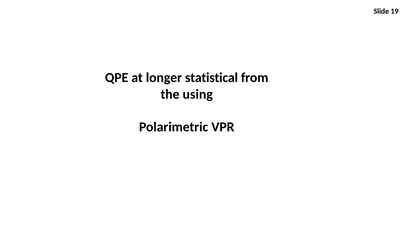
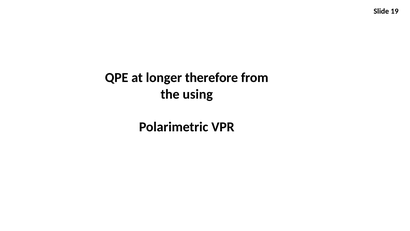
statistical: statistical -> therefore (212, 78)
